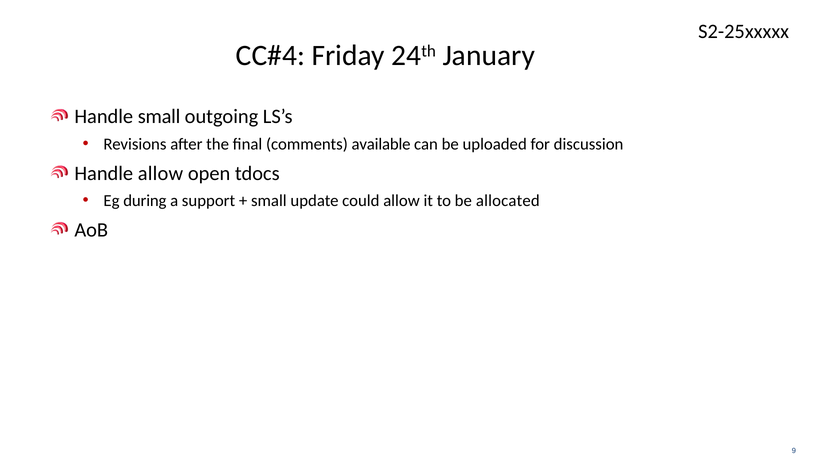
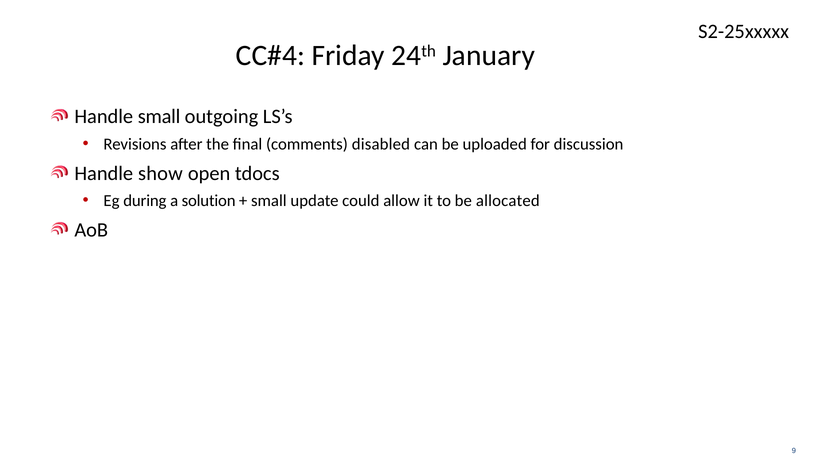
available: available -> disabled (381, 144)
Handle allow: allow -> show (160, 173)
support: support -> solution (209, 201)
